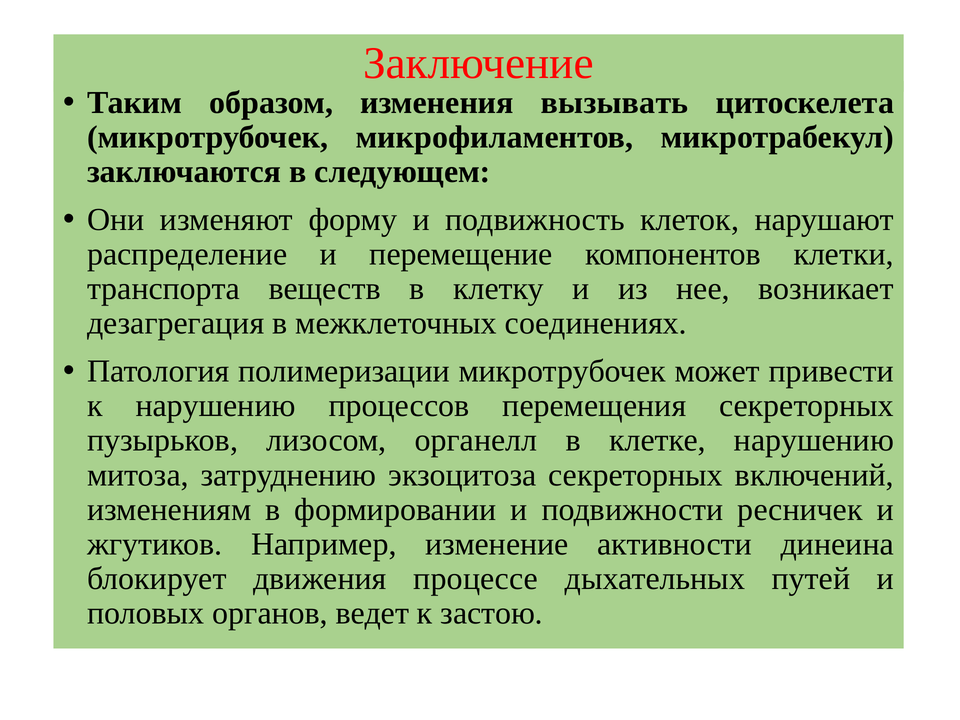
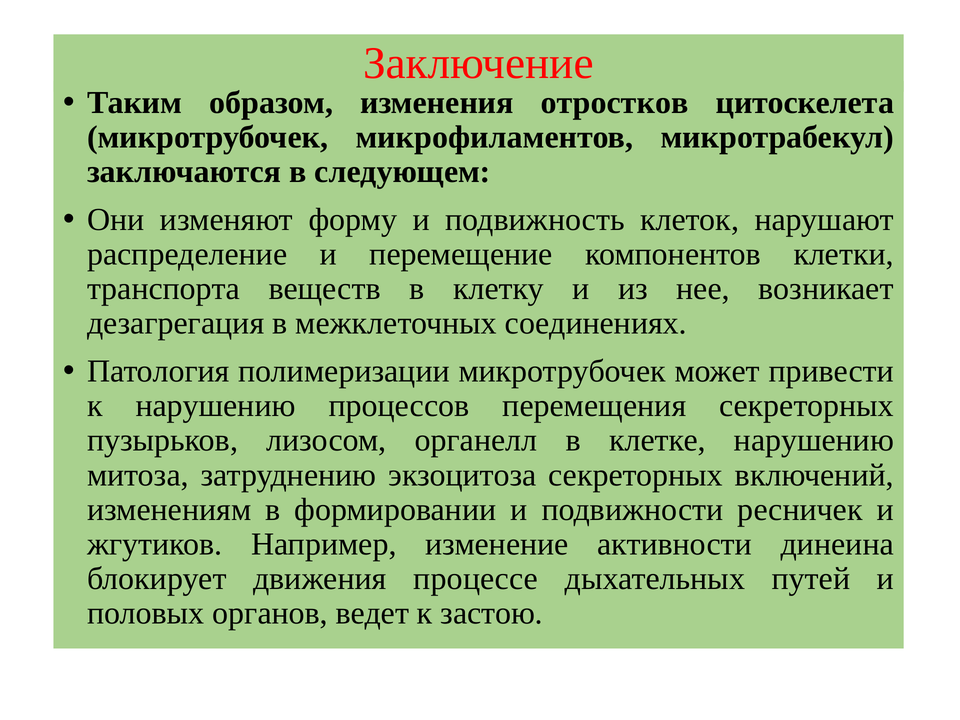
вызывать: вызывать -> отростков (615, 103)
